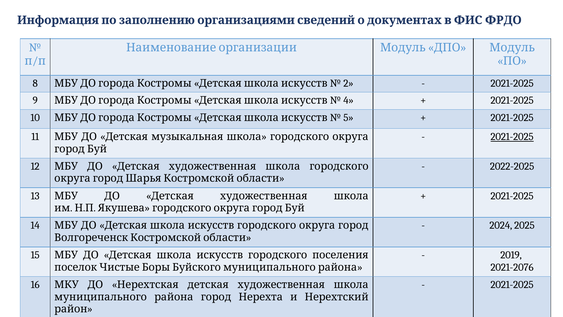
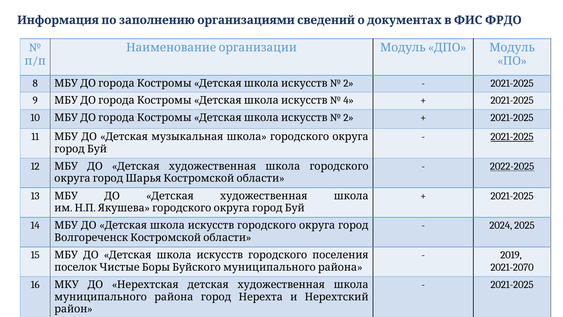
5: 5 -> 2 (348, 117)
2022-2025 underline: none -> present (512, 166)
2021-2076: 2021-2076 -> 2021-2070 (512, 267)
